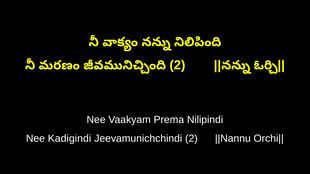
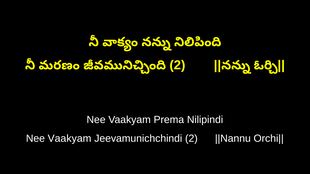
Kadigindi: Kadigindi -> Vaakyam (70, 139)
